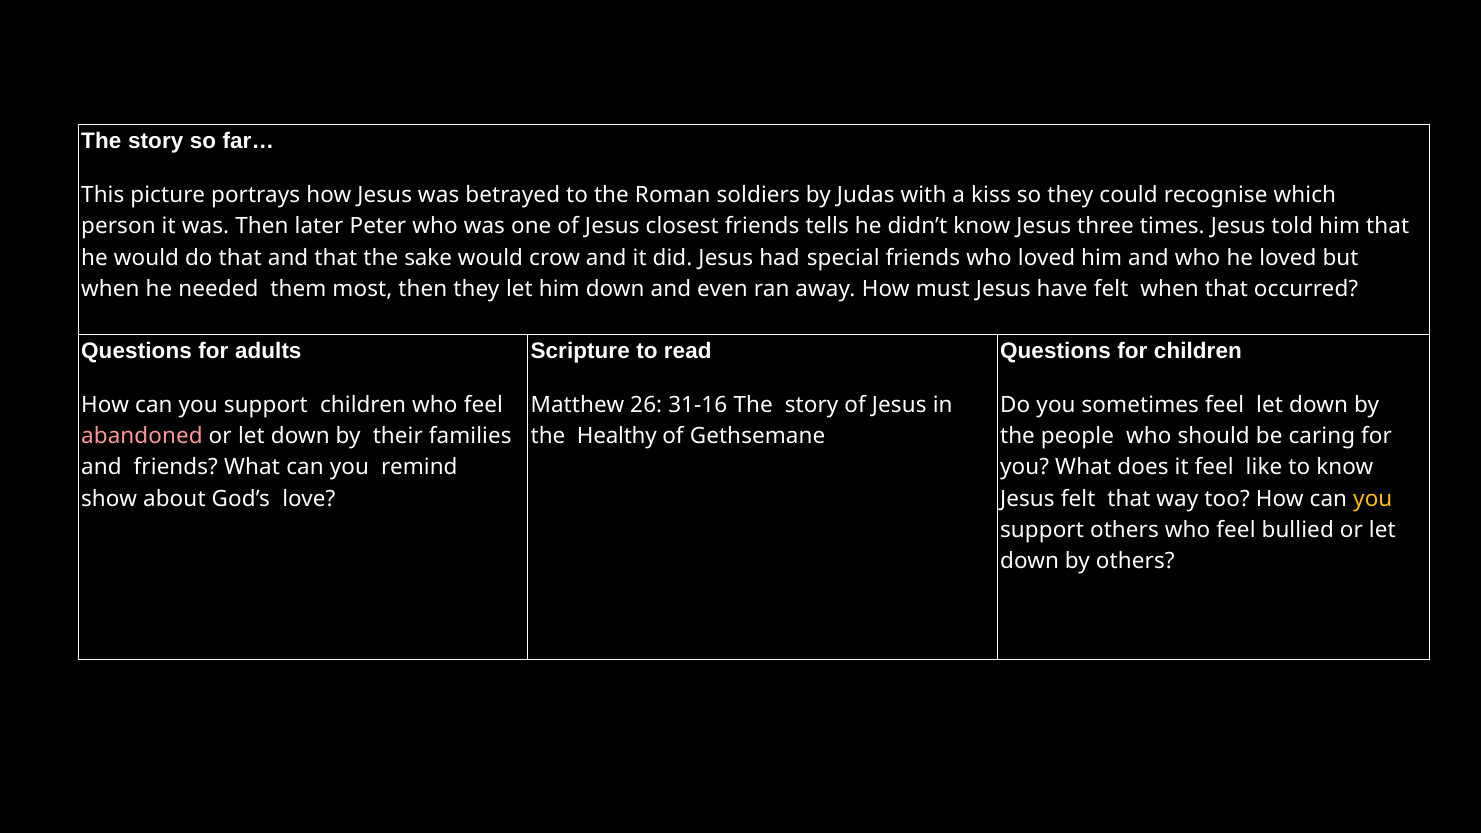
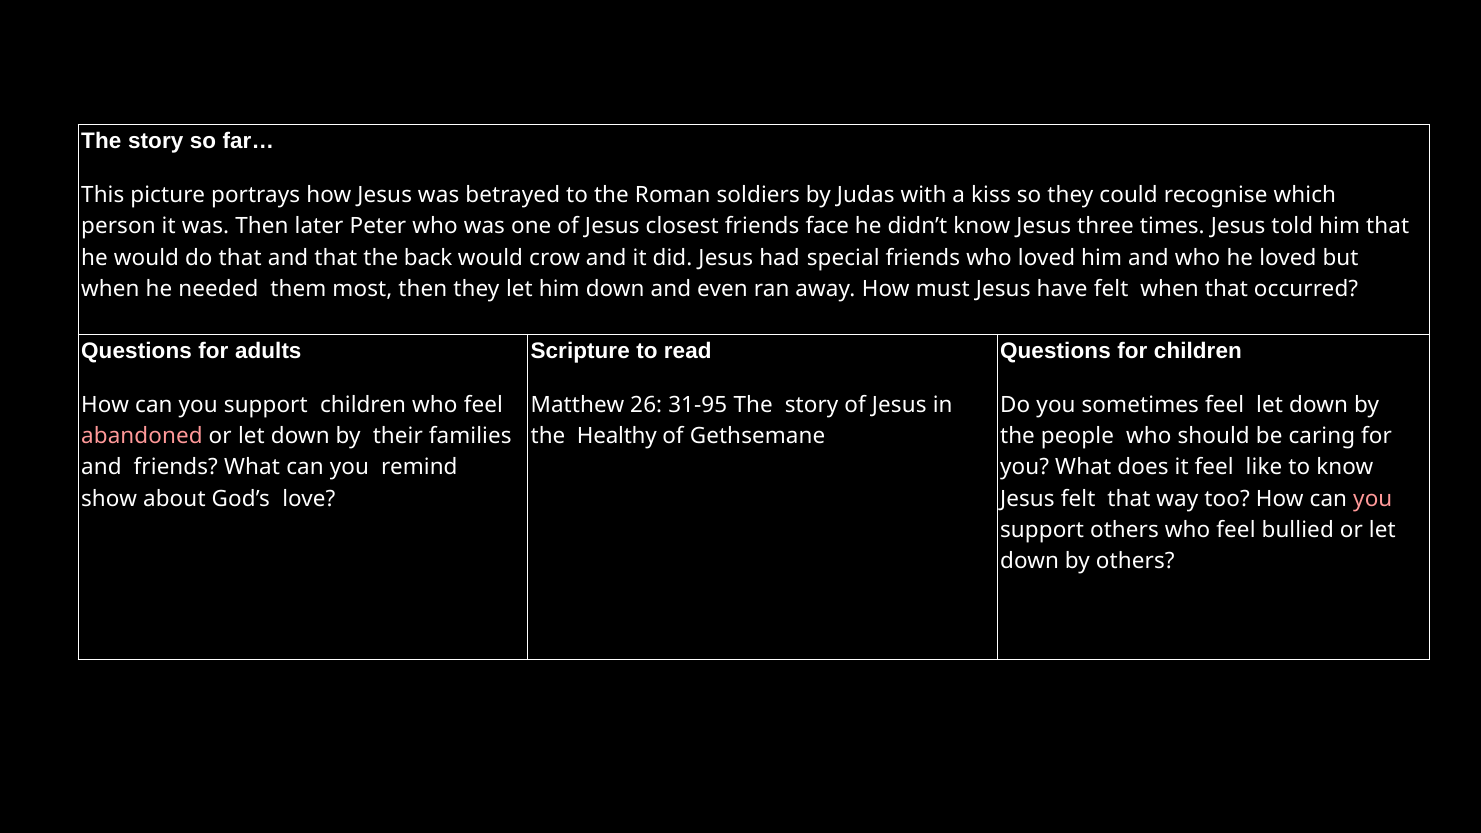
tells: tells -> face (827, 226)
sake: sake -> back (428, 258)
31-16: 31-16 -> 31-95 (698, 405)
you colour: yellow -> pink (1373, 499)
